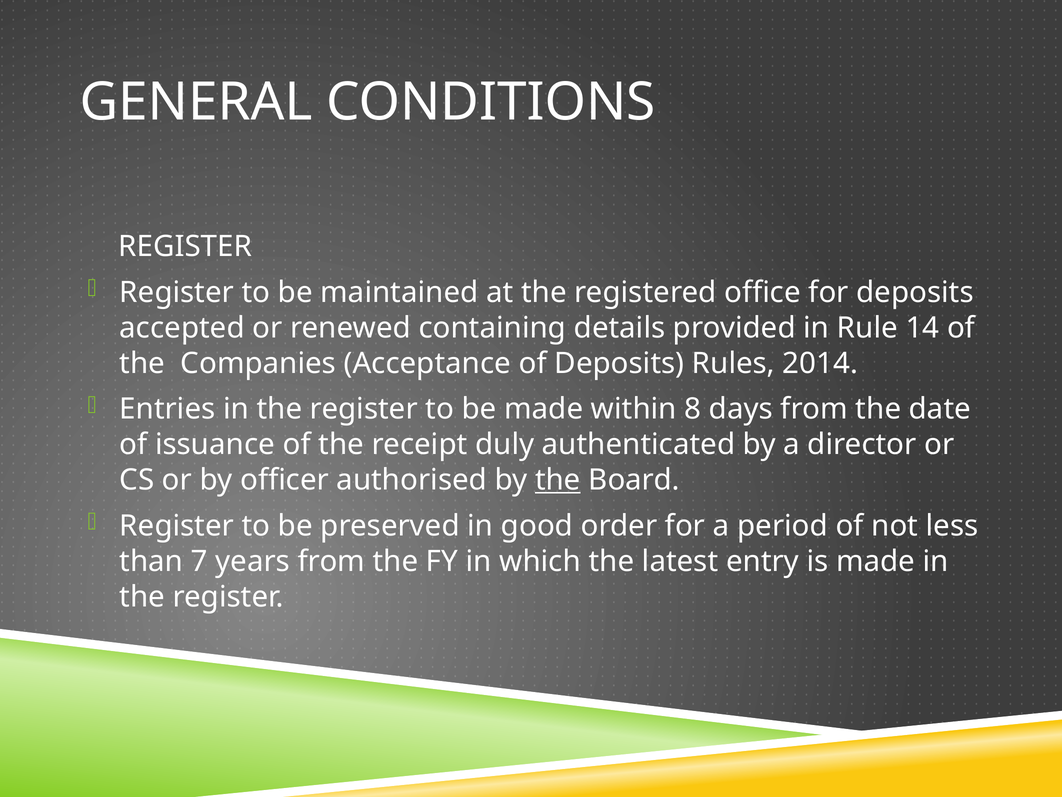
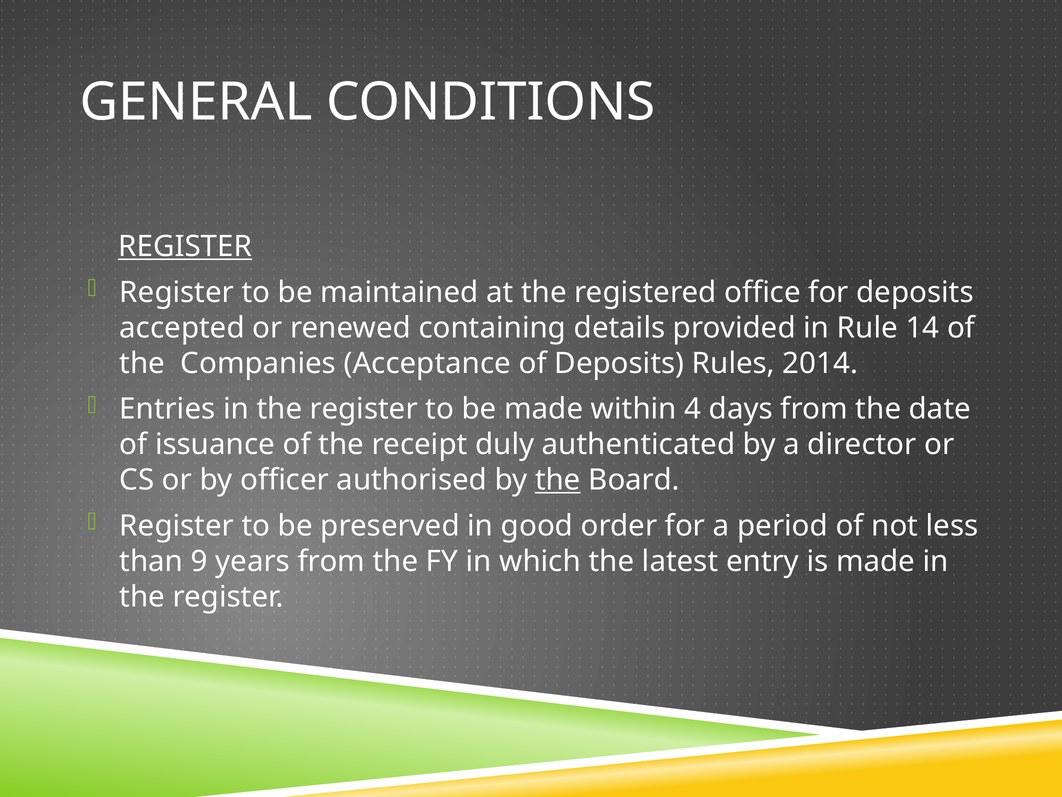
REGISTER underline: none -> present (185, 246)
8: 8 -> 4 (693, 409)
7: 7 -> 9 (199, 561)
